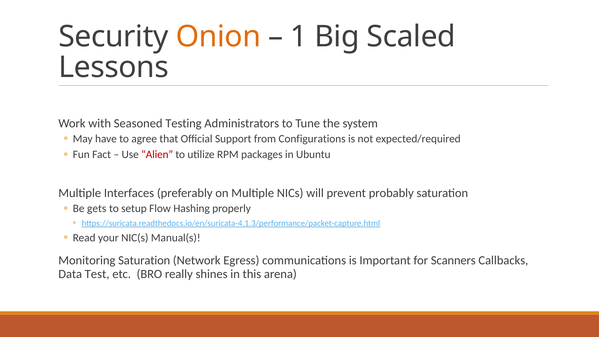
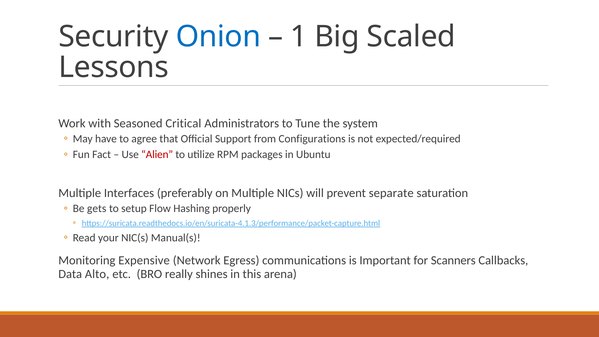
Onion colour: orange -> blue (218, 37)
Testing: Testing -> Critical (183, 123)
probably: probably -> separate (391, 193)
Monitoring Saturation: Saturation -> Expensive (144, 260)
Test: Test -> Alto (97, 274)
